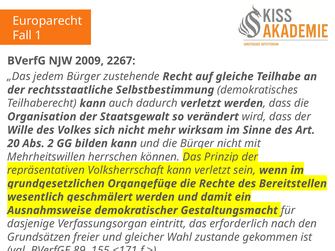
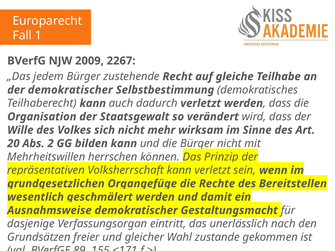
der rechtsstaatliche: rechtsstaatliche -> demokratischer (70, 90)
erforderlich: erforderlich -> unerlässlich (239, 224)
